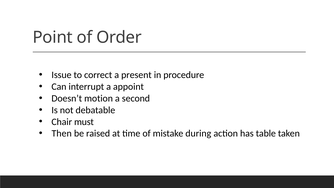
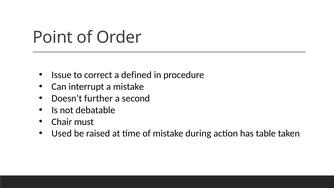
present: present -> defined (136, 75)
a appoint: appoint -> mistake (128, 87)
motion: motion -> further (99, 98)
Then: Then -> Used (62, 133)
